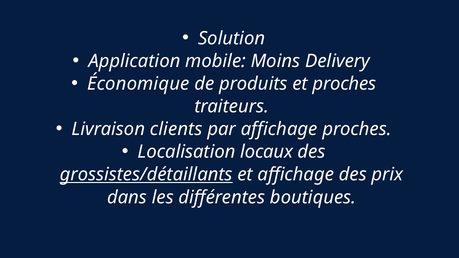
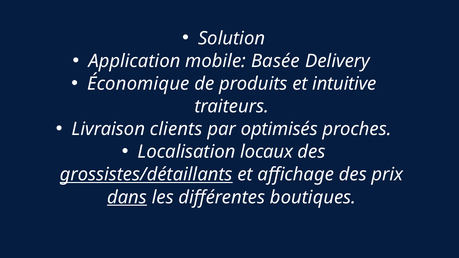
Moins: Moins -> Basée (275, 61)
et proches: proches -> intuitive (344, 84)
par affichage: affichage -> optimisés (279, 129)
dans underline: none -> present (127, 197)
